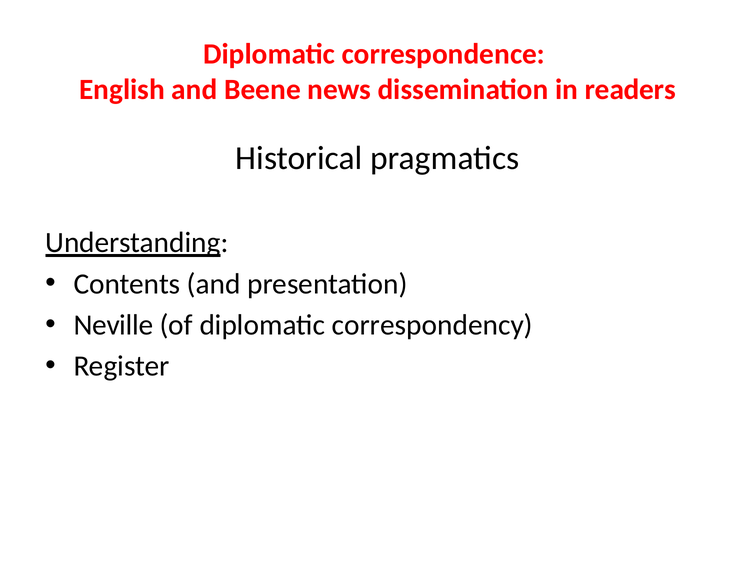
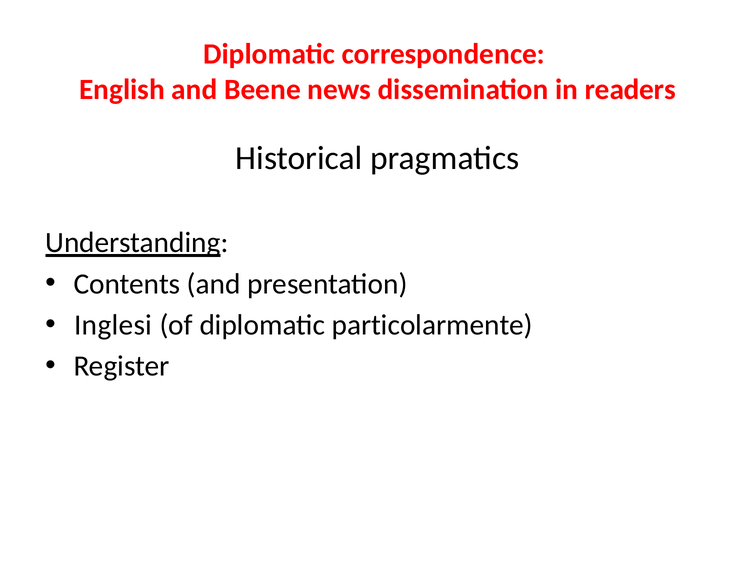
Neville: Neville -> Inglesi (113, 325)
correspondency: correspondency -> particolarmente (432, 325)
